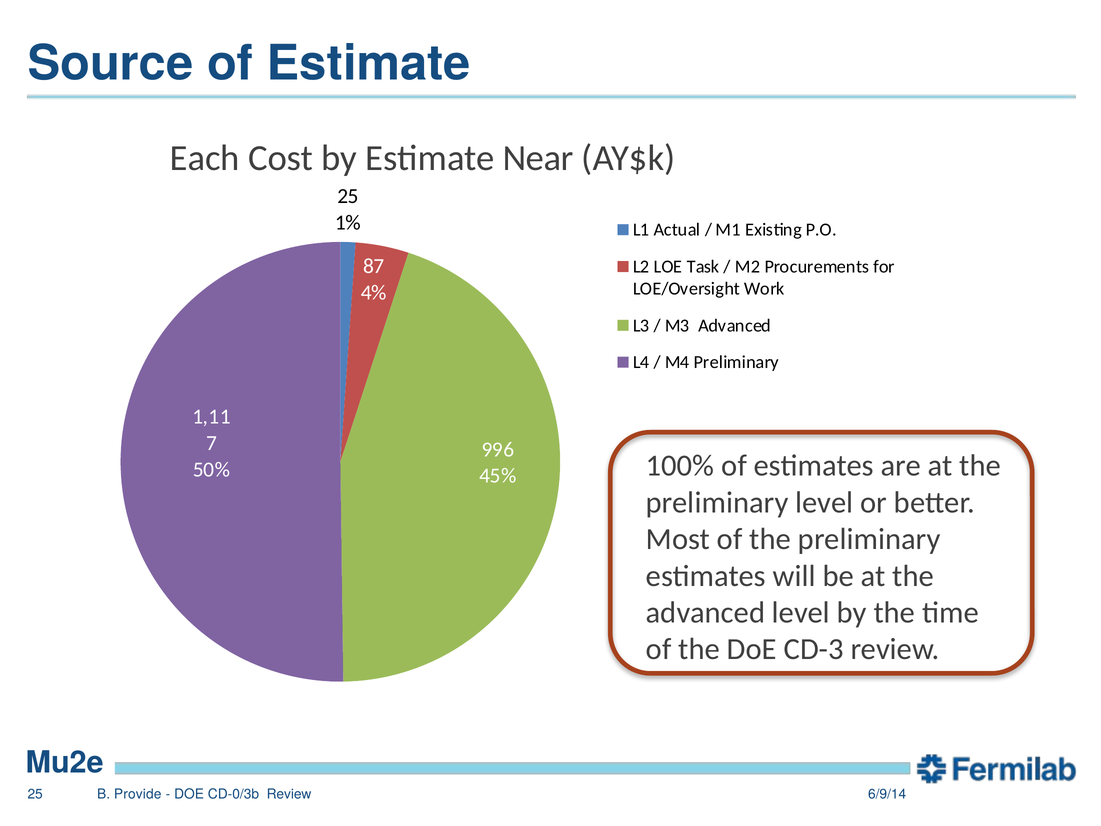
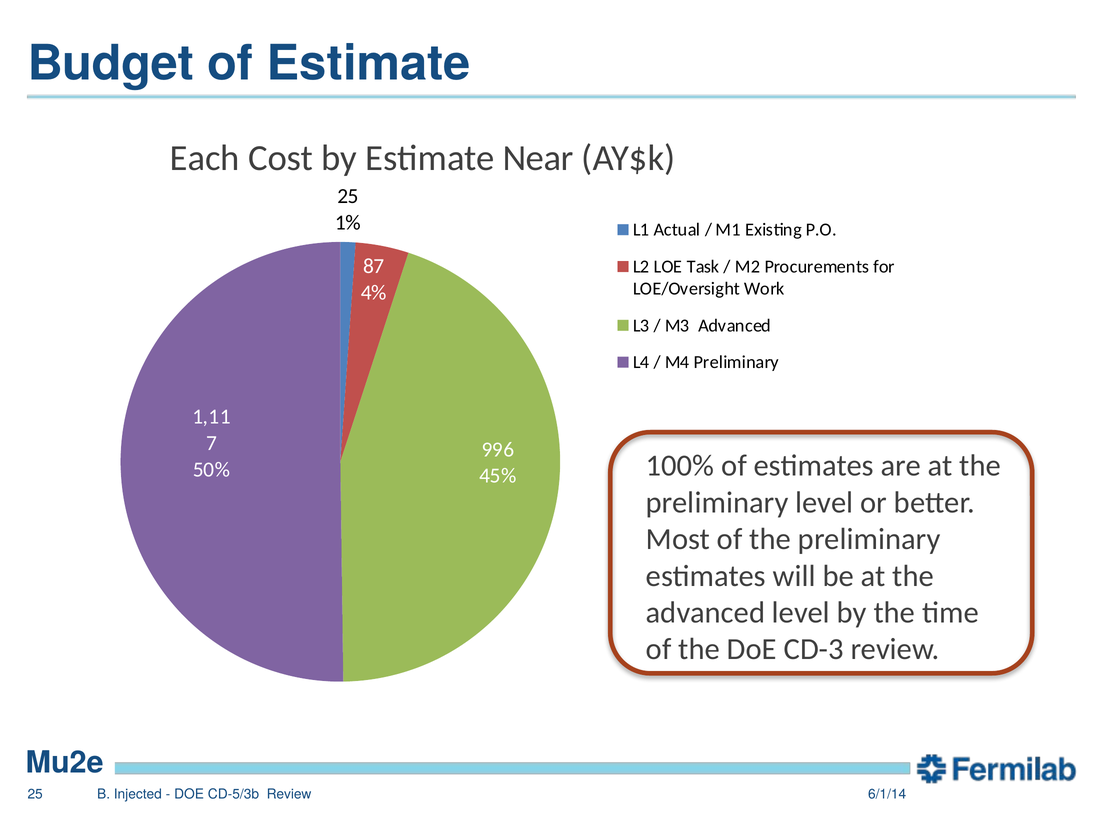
Source: Source -> Budget (111, 64)
Provide: Provide -> Injected (138, 794)
CD-0/3b: CD-0/3b -> CD-5/3b (233, 794)
6/9/14: 6/9/14 -> 6/1/14 (887, 794)
